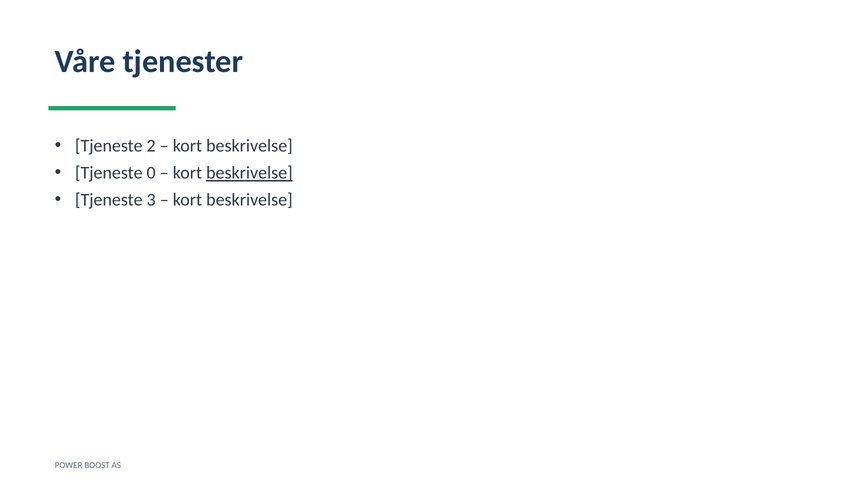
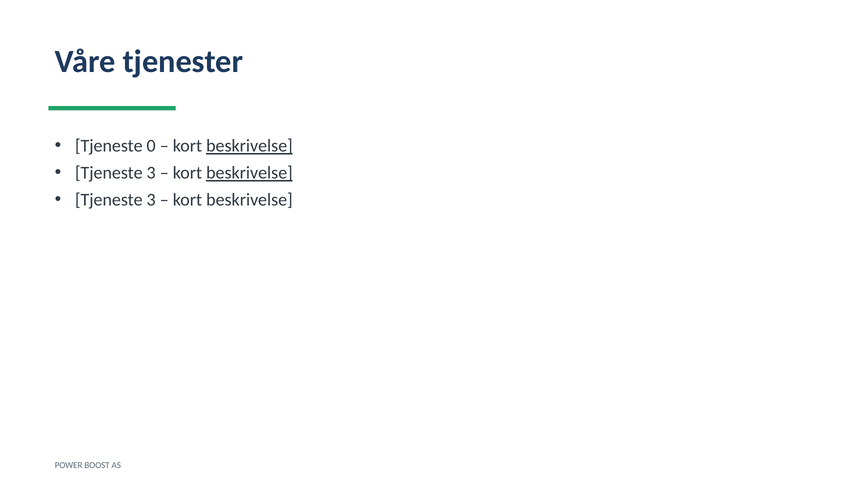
2: 2 -> 0 (151, 146)
beskrivelse underline: none -> present (249, 146)
0: 0 -> 3 (151, 173)
